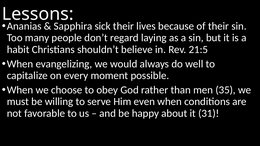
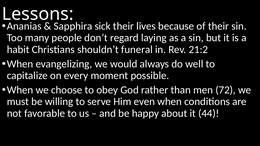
believe: believe -> funeral (137, 50)
21:5: 21:5 -> 21:2 (198, 50)
35: 35 -> 72 (226, 90)
31: 31 -> 44 (209, 113)
